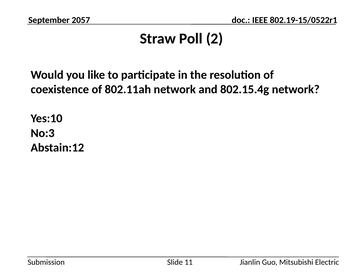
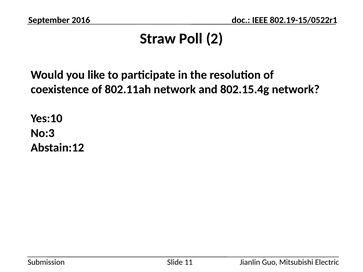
2057: 2057 -> 2016 (81, 20)
